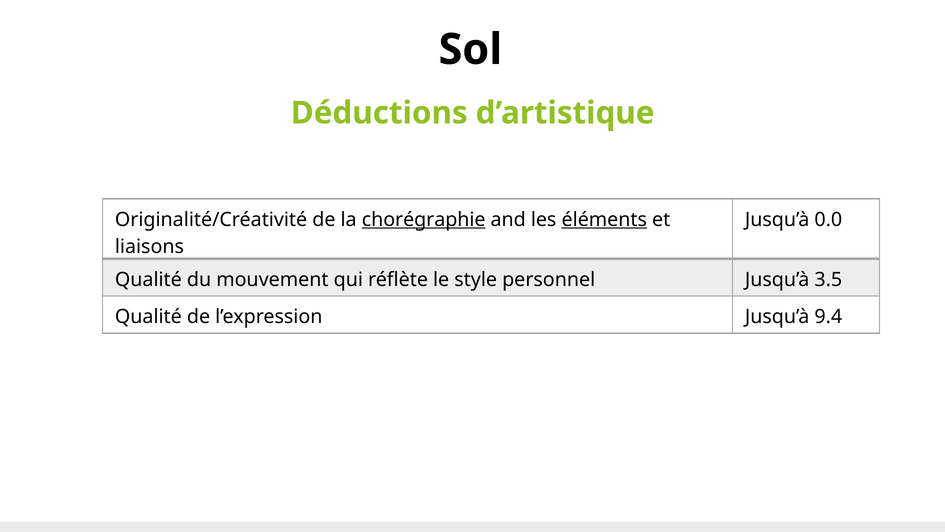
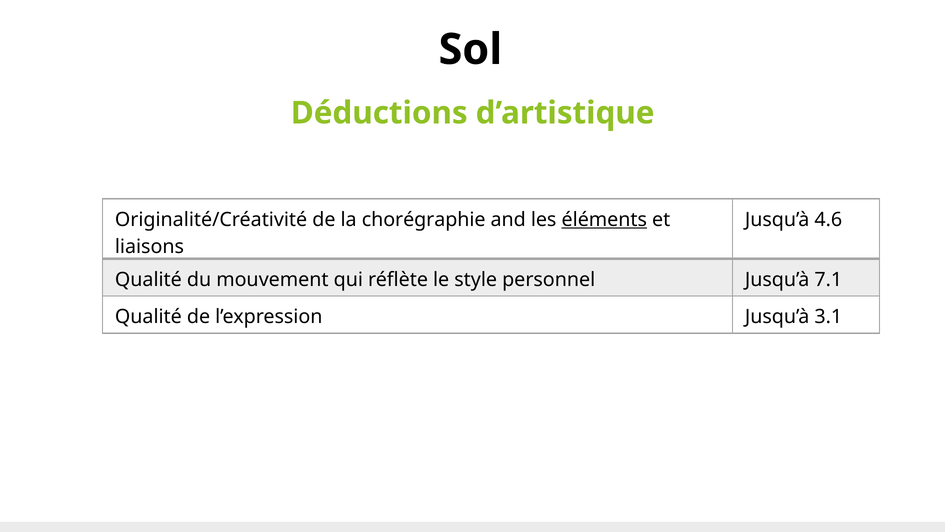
chorégraphie underline: present -> none (424, 219)
0.0: 0.0 -> 4.6 (828, 219)
3.5: 3.5 -> 7.1 (828, 279)
9.4: 9.4 -> 3.1 (828, 317)
